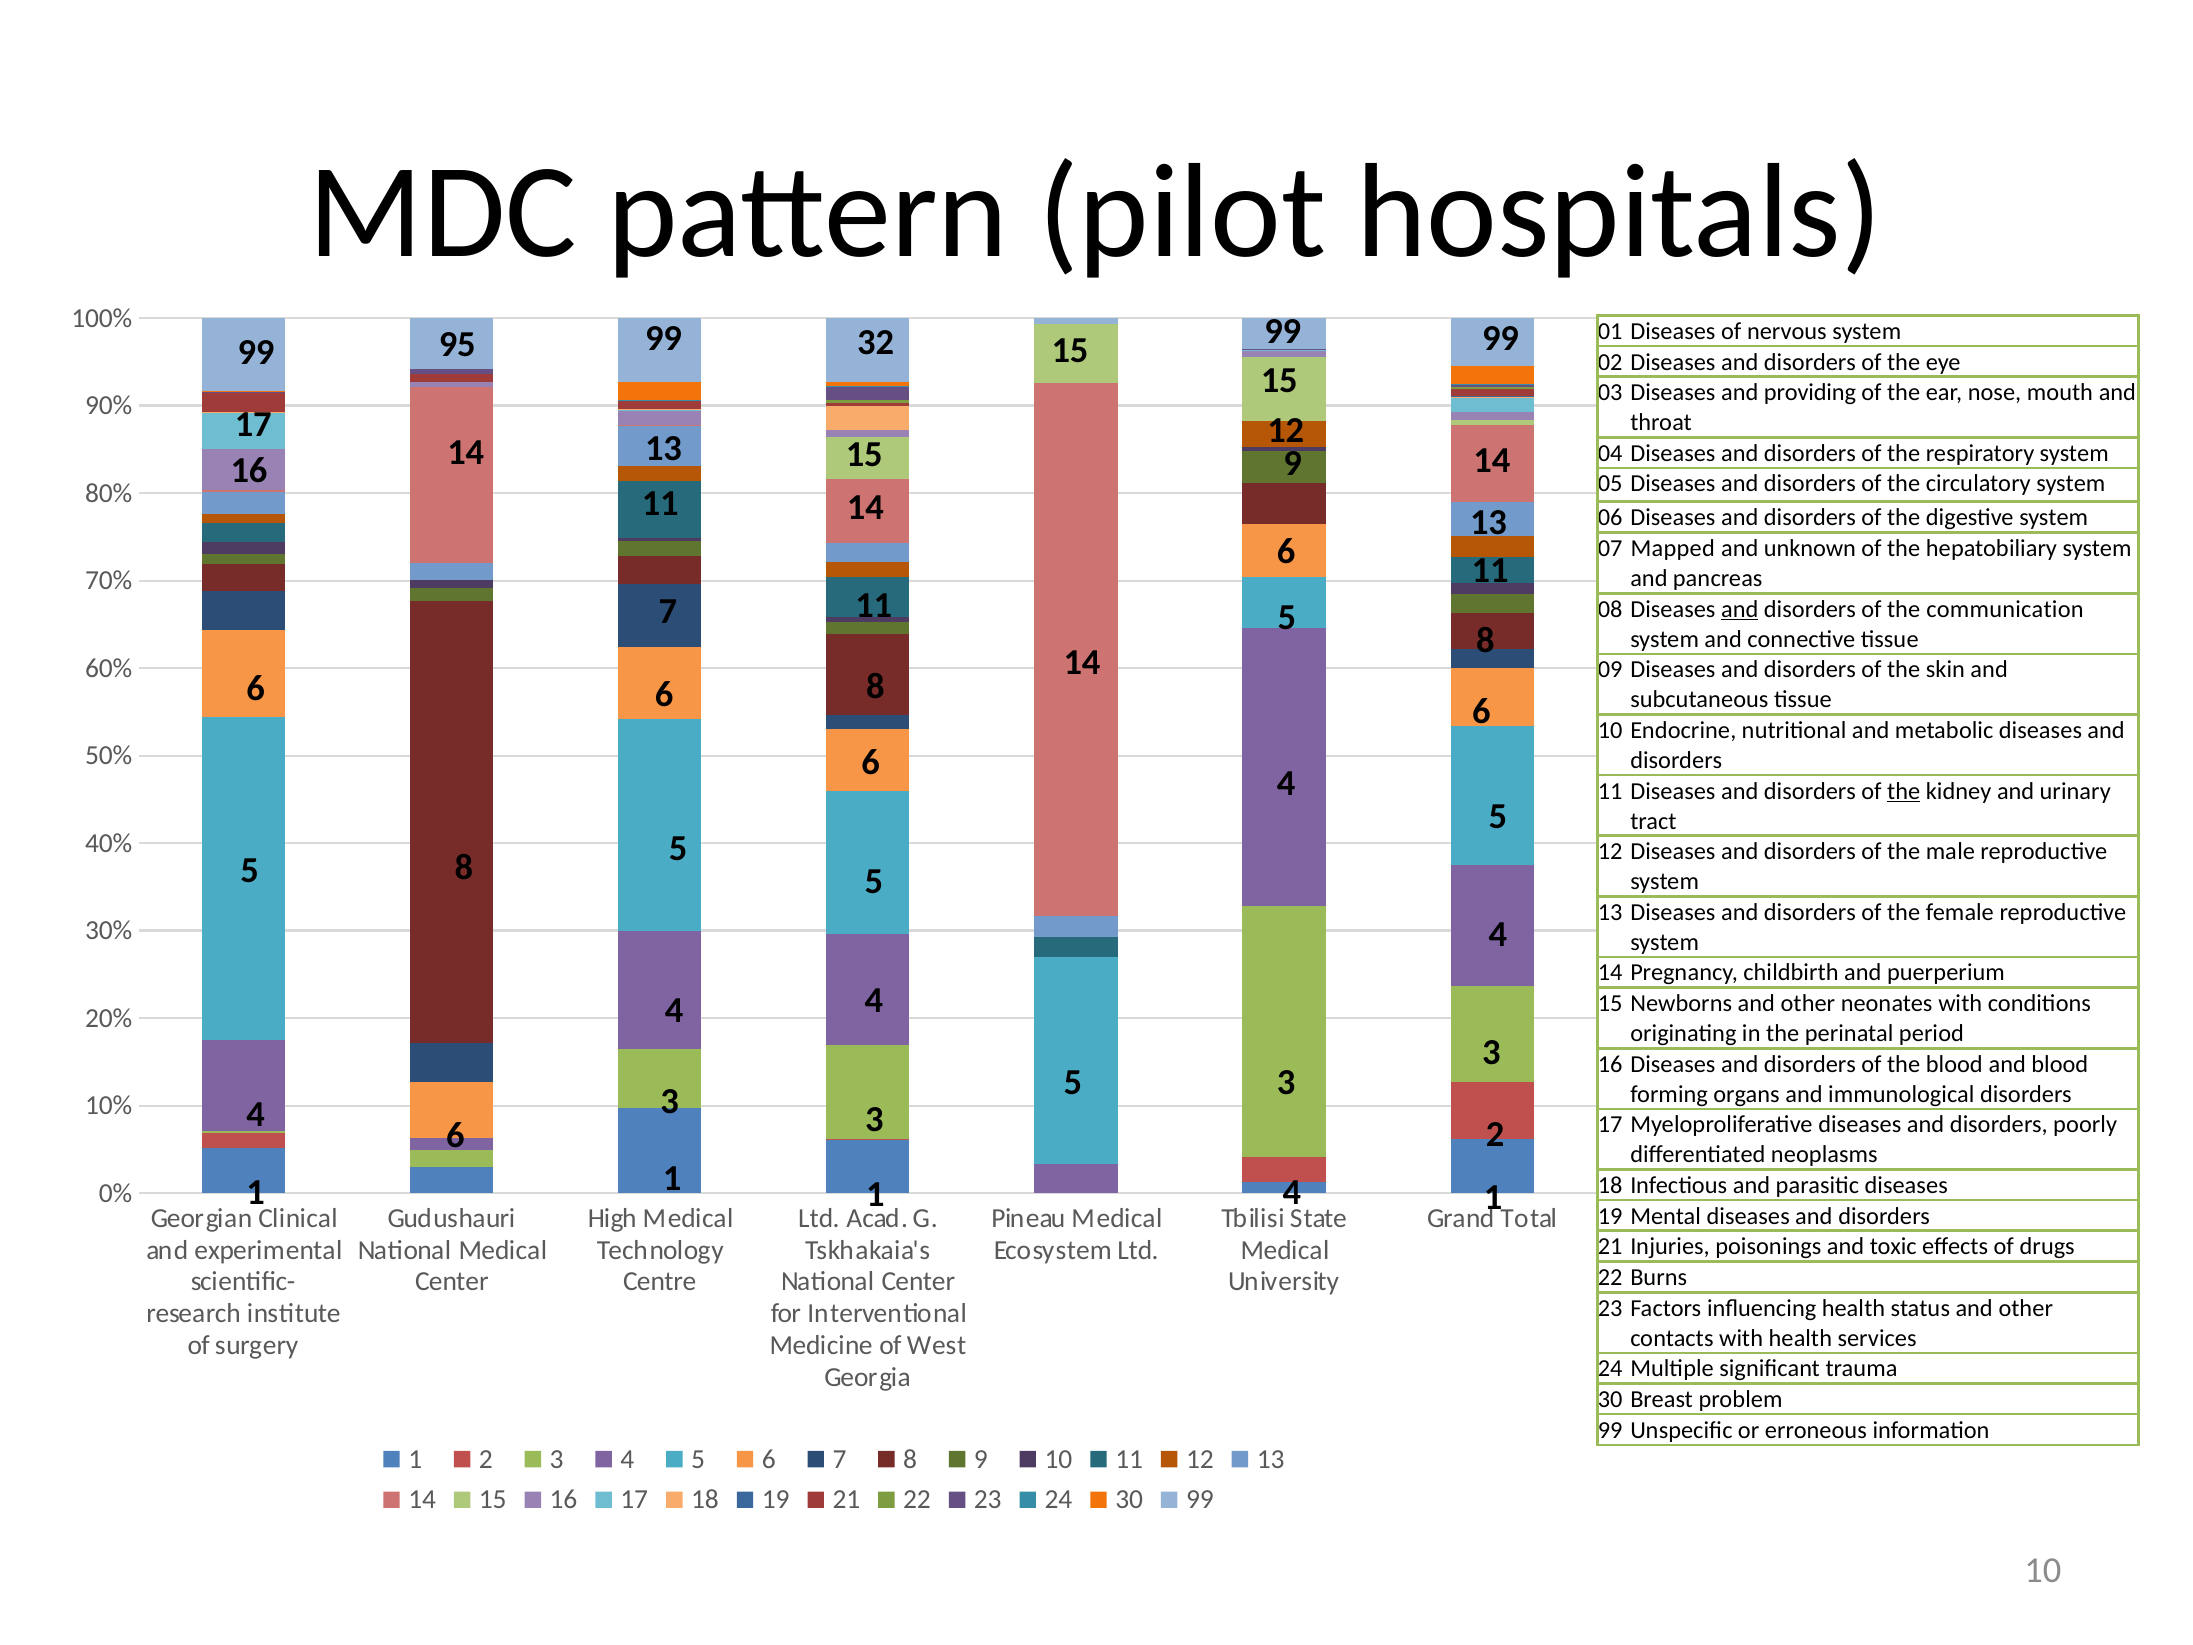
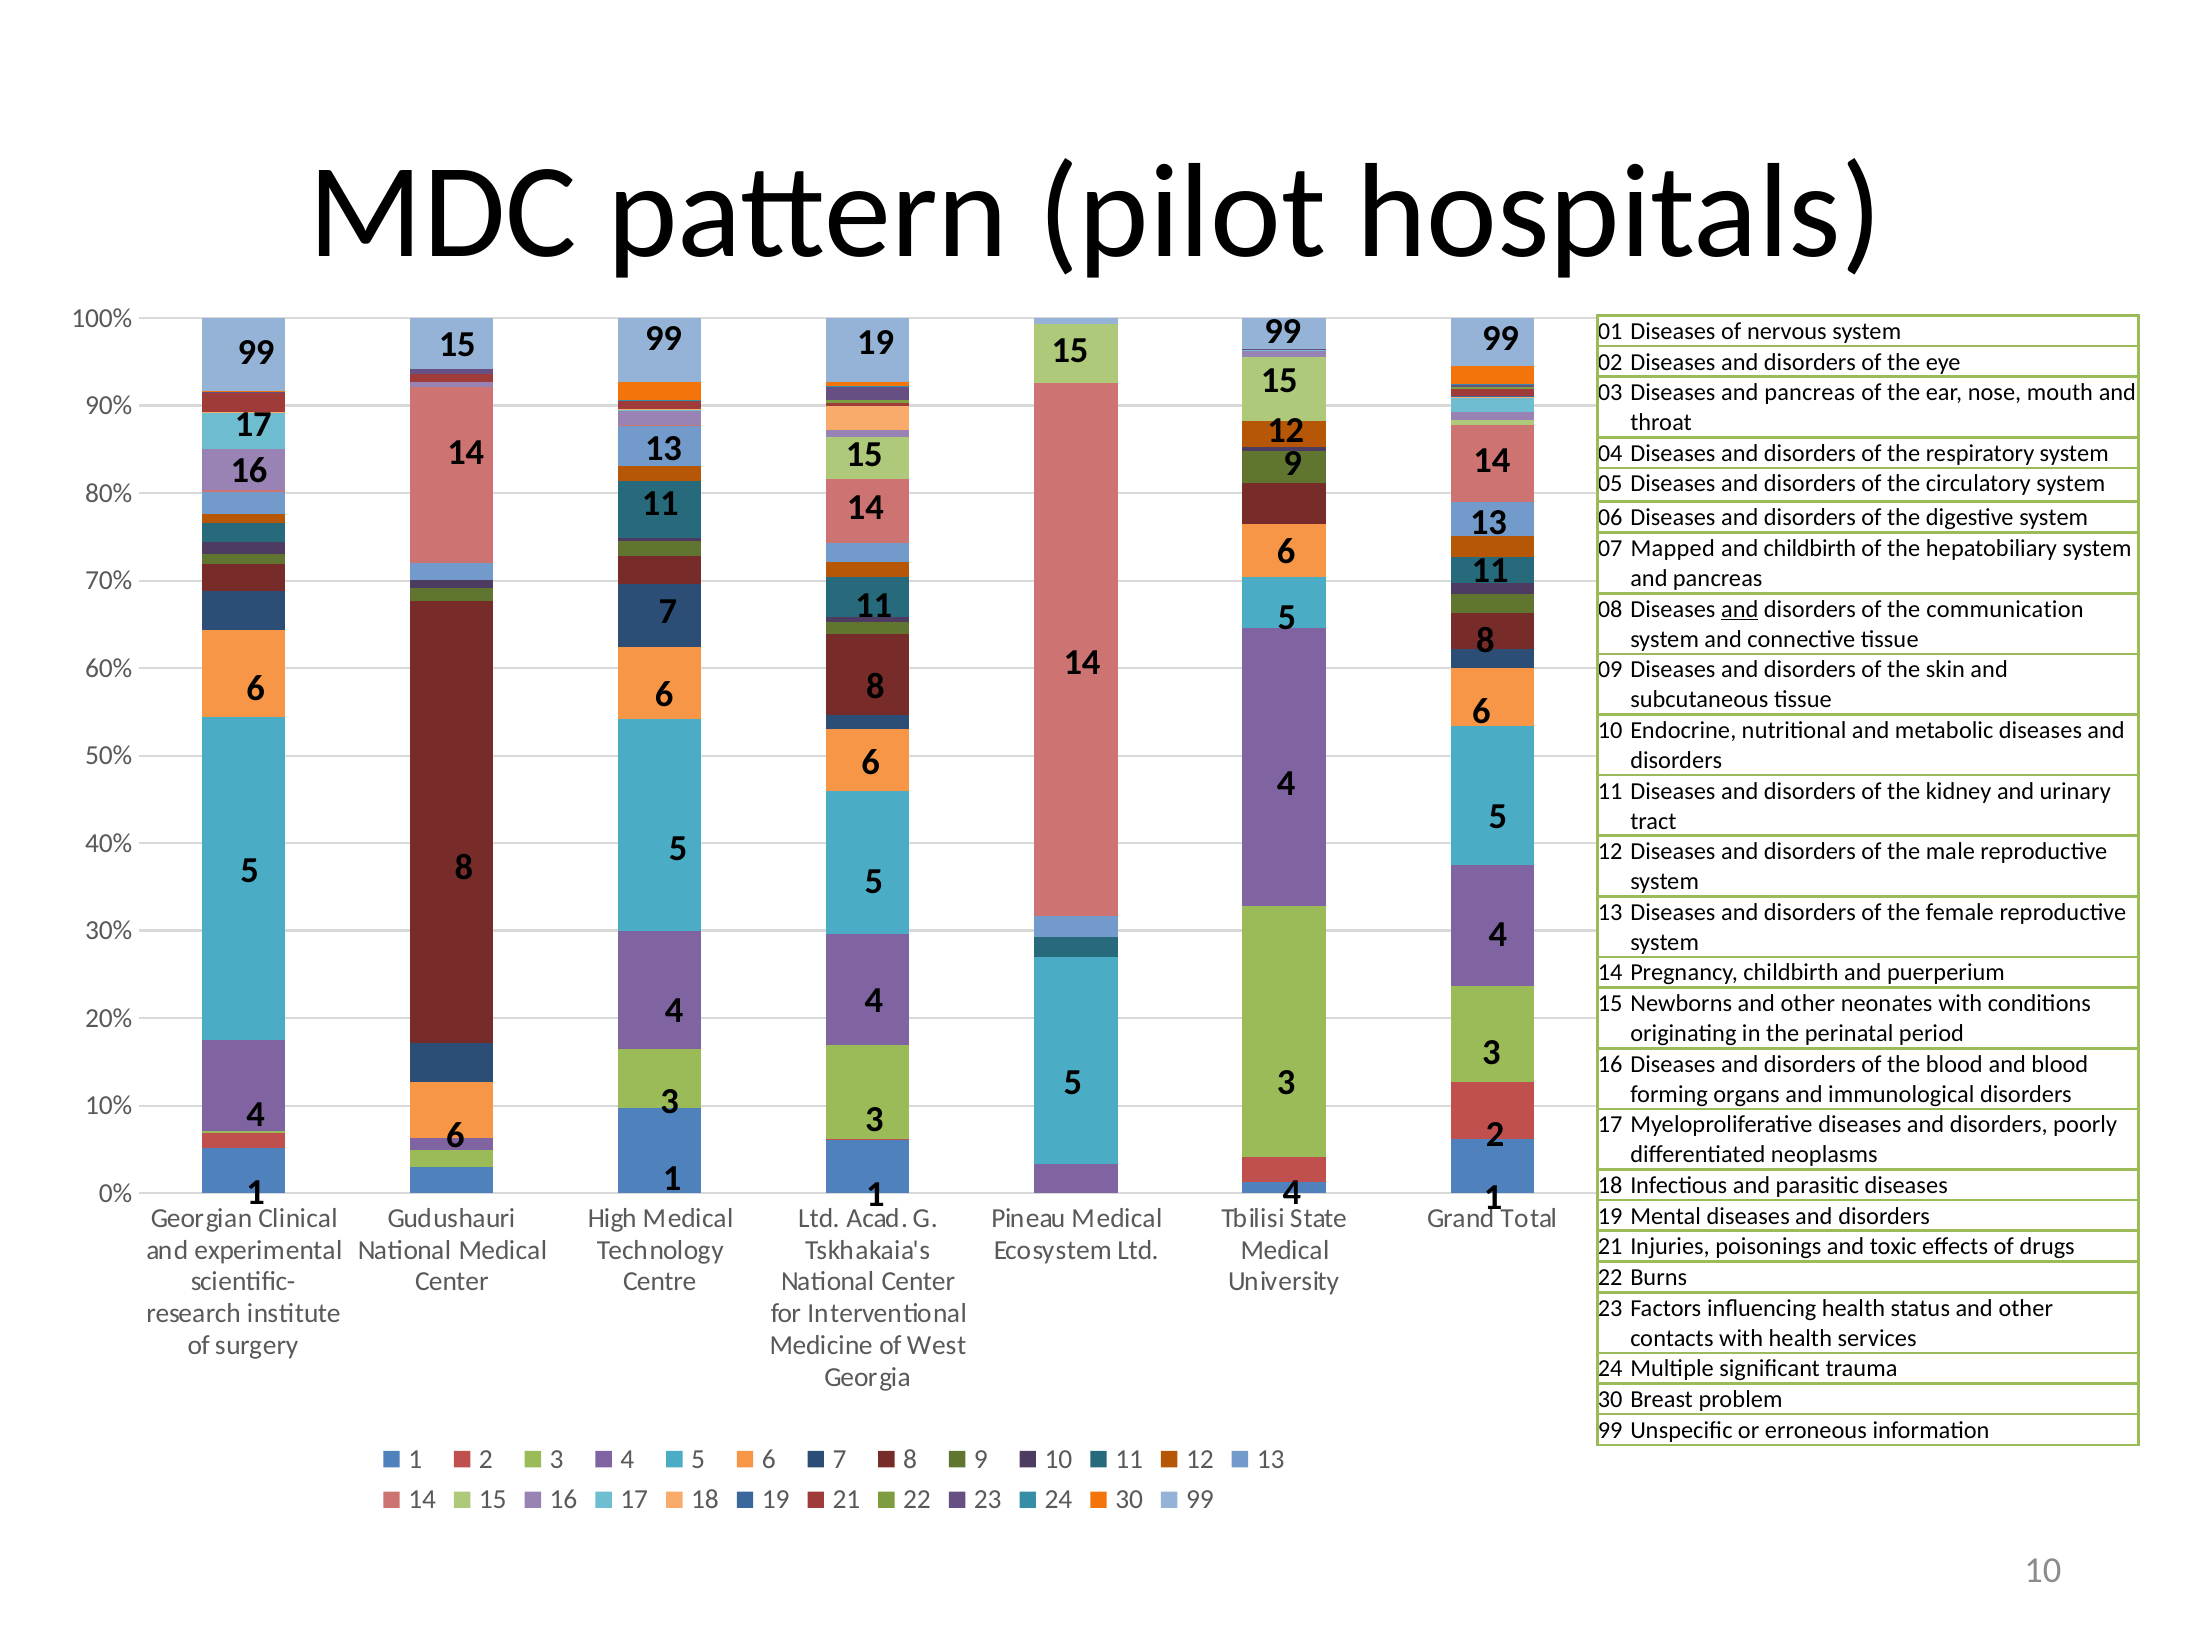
99 95: 95 -> 15 (457, 345)
99 32: 32 -> 19 (876, 342)
Diseases and providing: providing -> pancreas (1810, 393)
and unknown: unknown -> childbirth (1810, 549)
the underline: present -> none (1904, 791)
